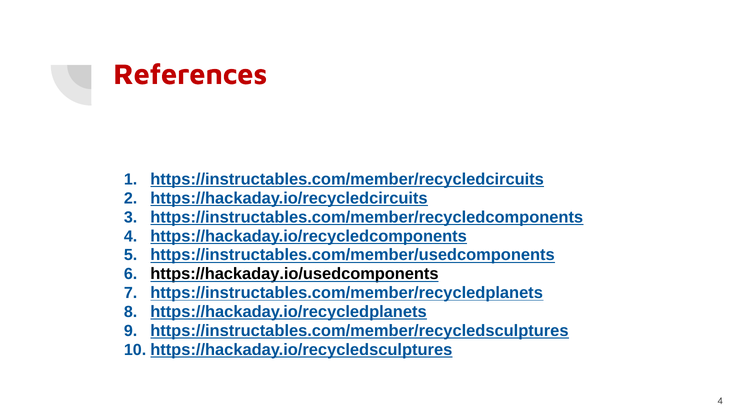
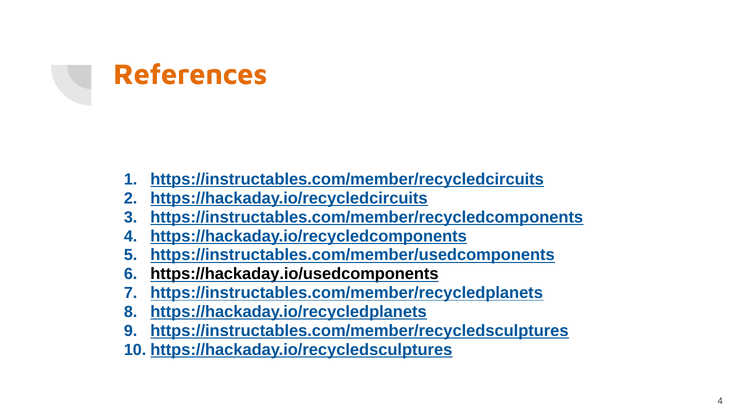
References colour: red -> orange (190, 74)
